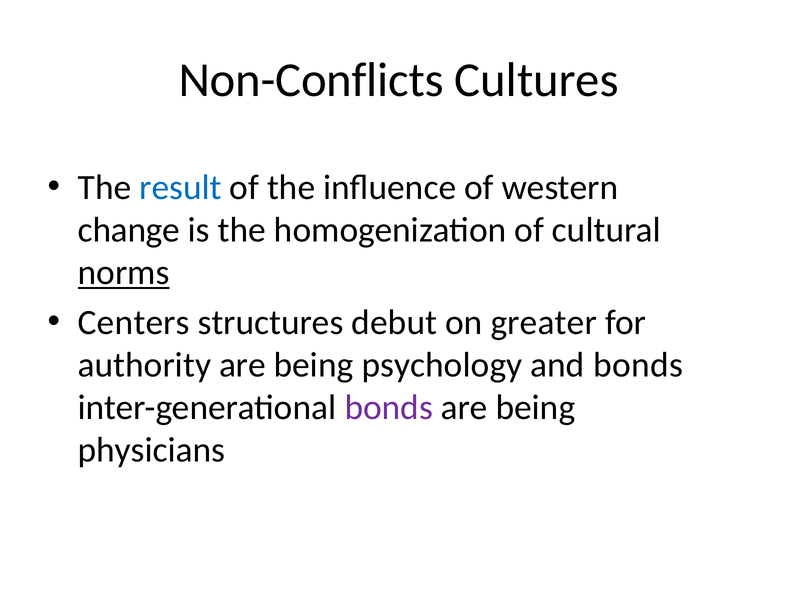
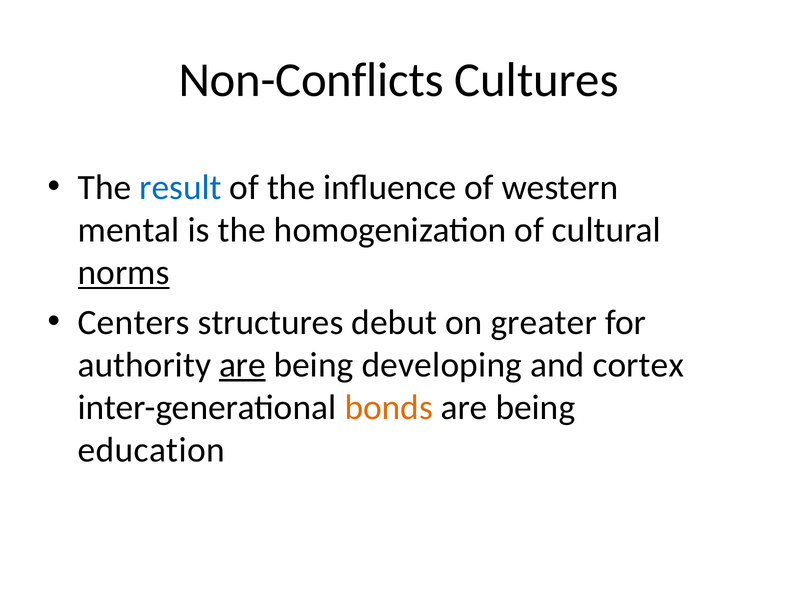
change: change -> mental (129, 230)
are underline: none -> present (242, 365)
psychology: psychology -> developing (442, 365)
and bonds: bonds -> cortex (638, 365)
bonds colour: purple -> orange (389, 407)
physicians: physicians -> education (151, 450)
